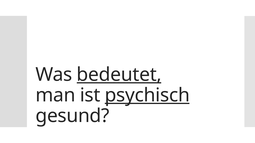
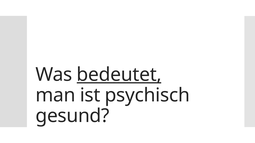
psychisch underline: present -> none (147, 95)
